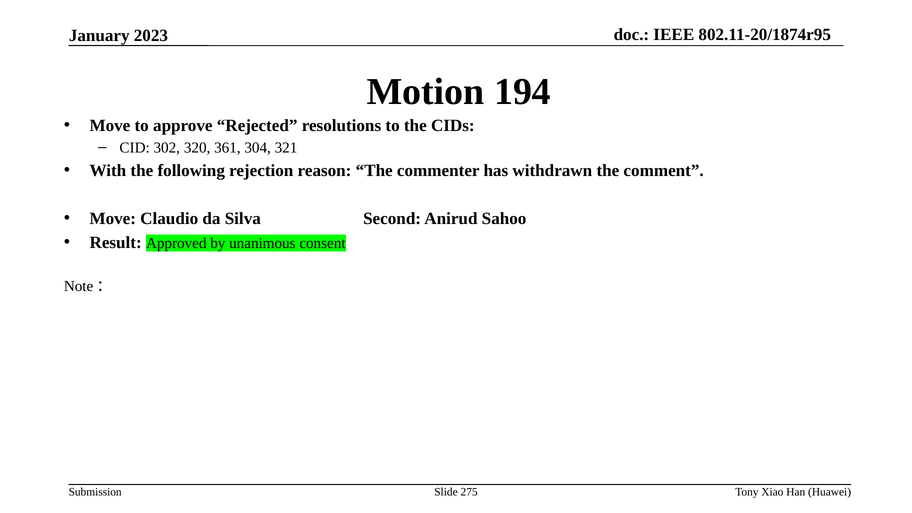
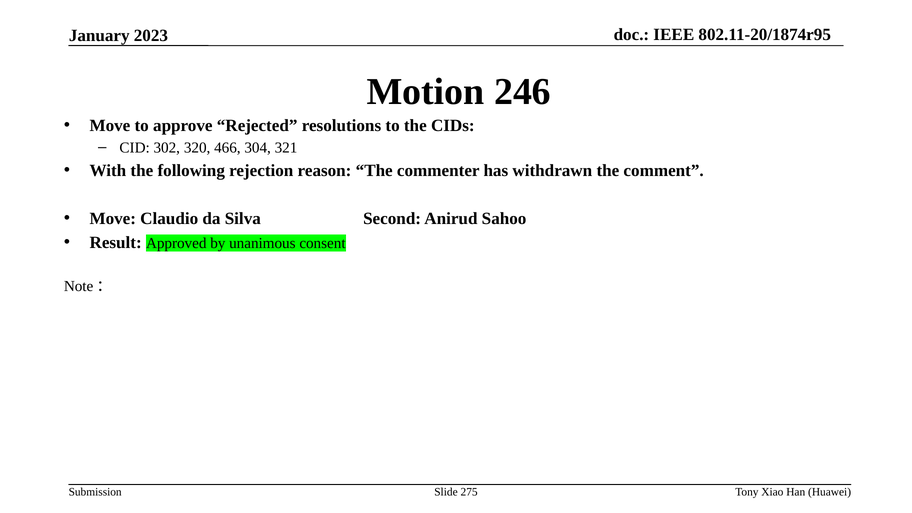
194: 194 -> 246 (523, 92)
361: 361 -> 466 (227, 148)
